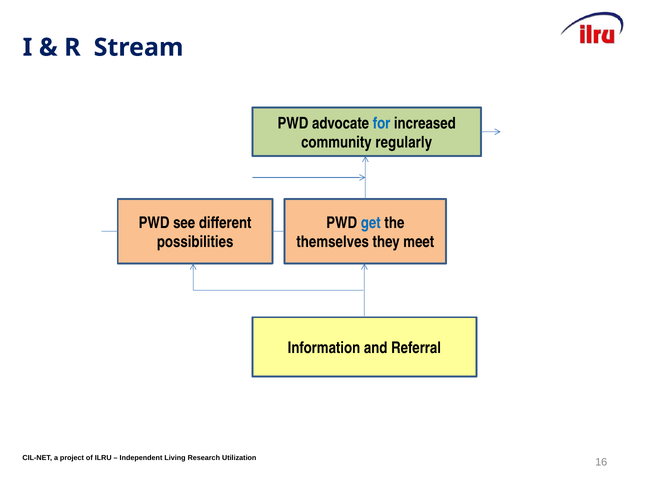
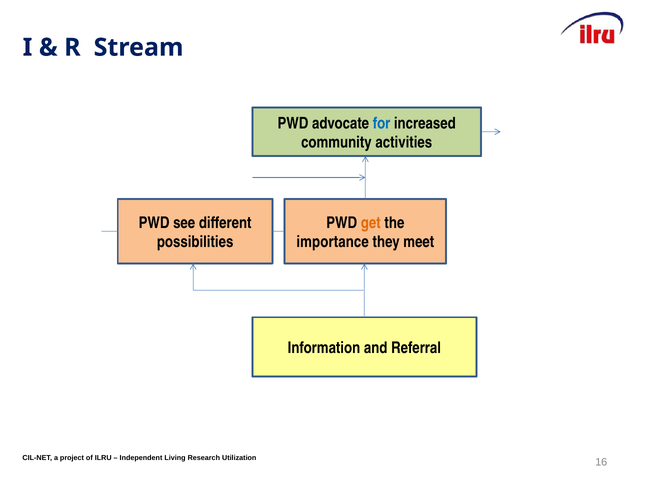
regularly: regularly -> activities (404, 143)
get colour: blue -> orange (371, 223)
themselves: themselves -> importance (333, 242)
